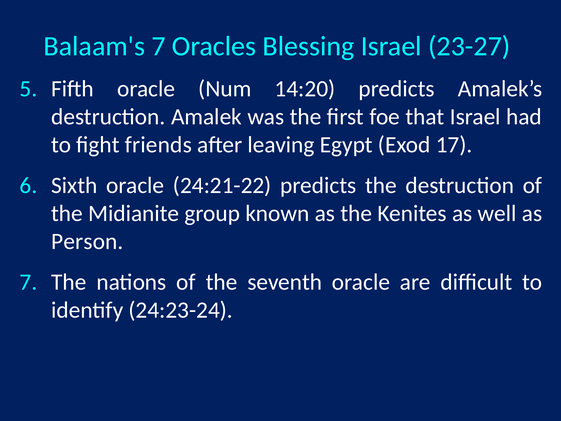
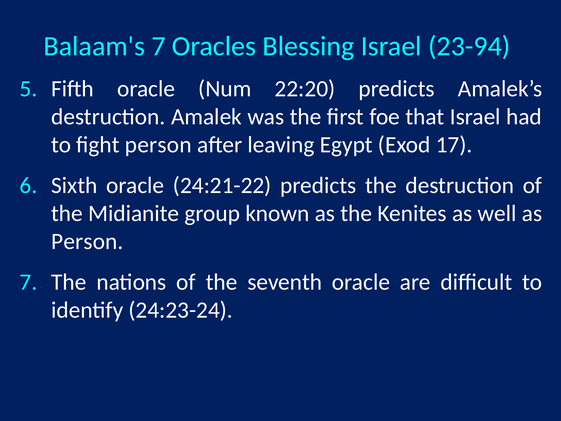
23-27: 23-27 -> 23-94 (469, 46)
14:20: 14:20 -> 22:20 (305, 89)
fight friends: friends -> person (158, 145)
